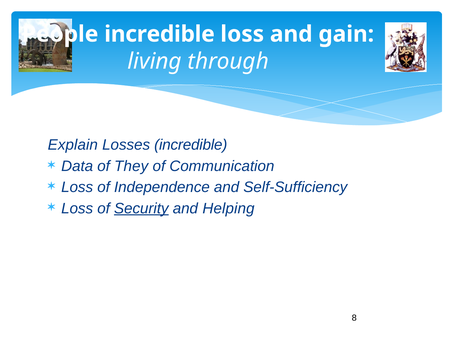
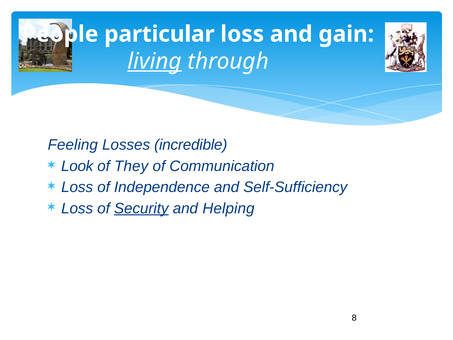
People incredible: incredible -> particular (159, 34)
living underline: none -> present (155, 61)
Explain: Explain -> Feeling (73, 145)
Data: Data -> Look (77, 166)
